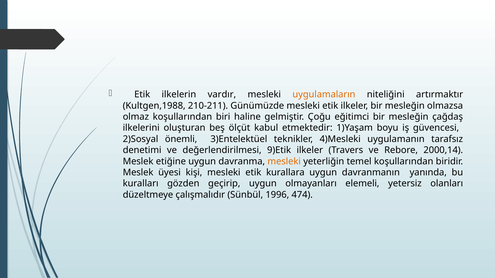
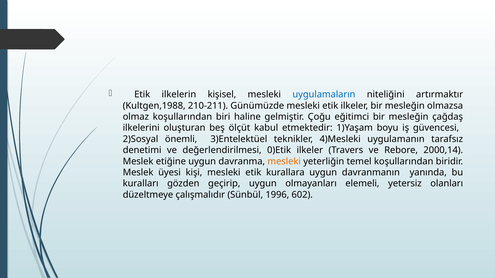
vardır: vardır -> kişisel (222, 95)
uygulamaların colour: orange -> blue (324, 95)
9)Etik: 9)Etik -> 0)Etik (279, 150)
474: 474 -> 602 (302, 195)
